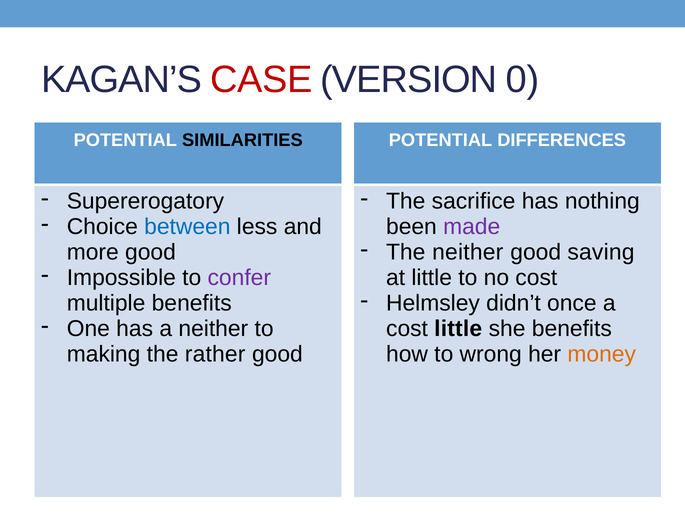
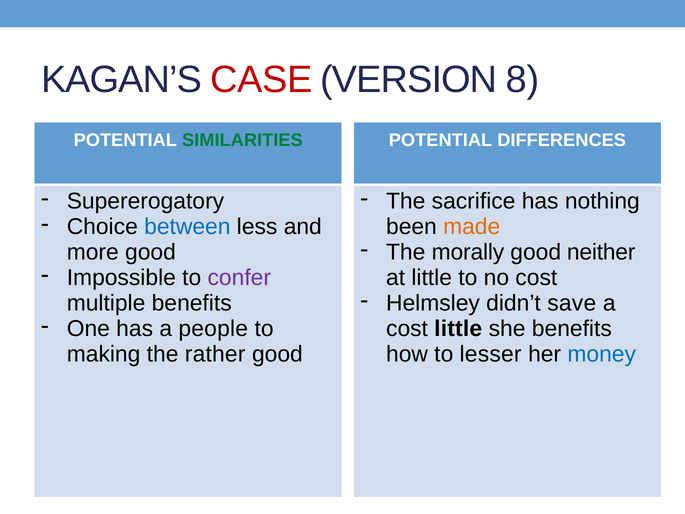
0: 0 -> 8 (523, 80)
SIMILARITIES colour: black -> green (242, 140)
made colour: purple -> orange (472, 227)
The neither: neither -> morally (468, 252)
saving: saving -> neither (601, 252)
once: once -> save (572, 303)
a neither: neither -> people (213, 328)
wrong: wrong -> lesser (491, 354)
money colour: orange -> blue (602, 354)
